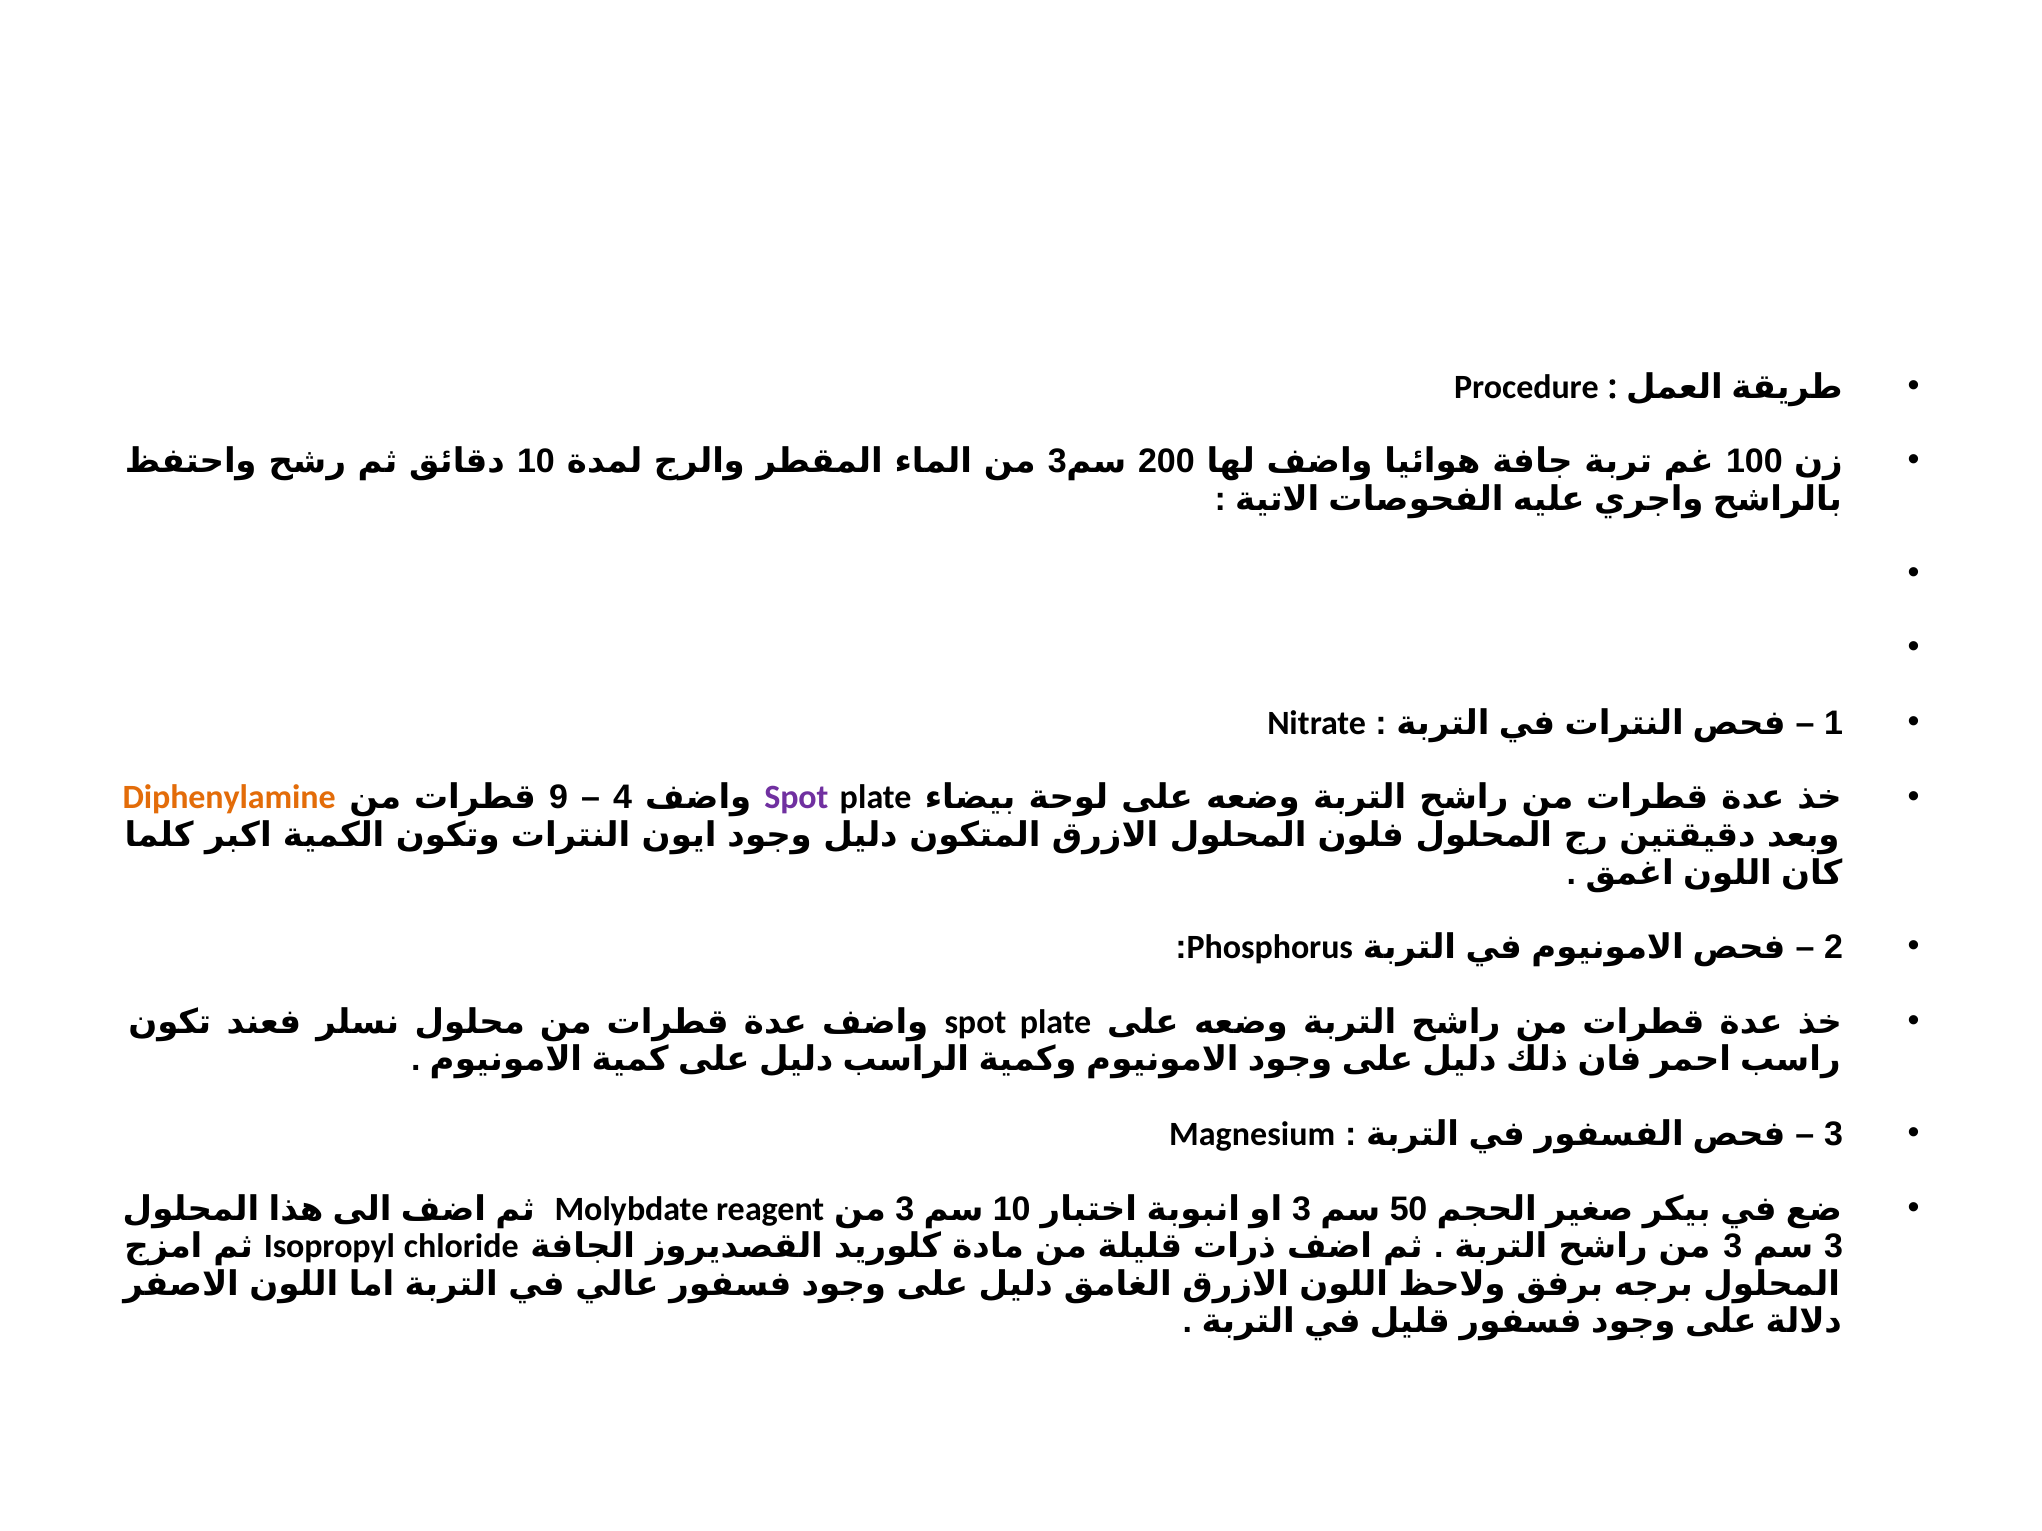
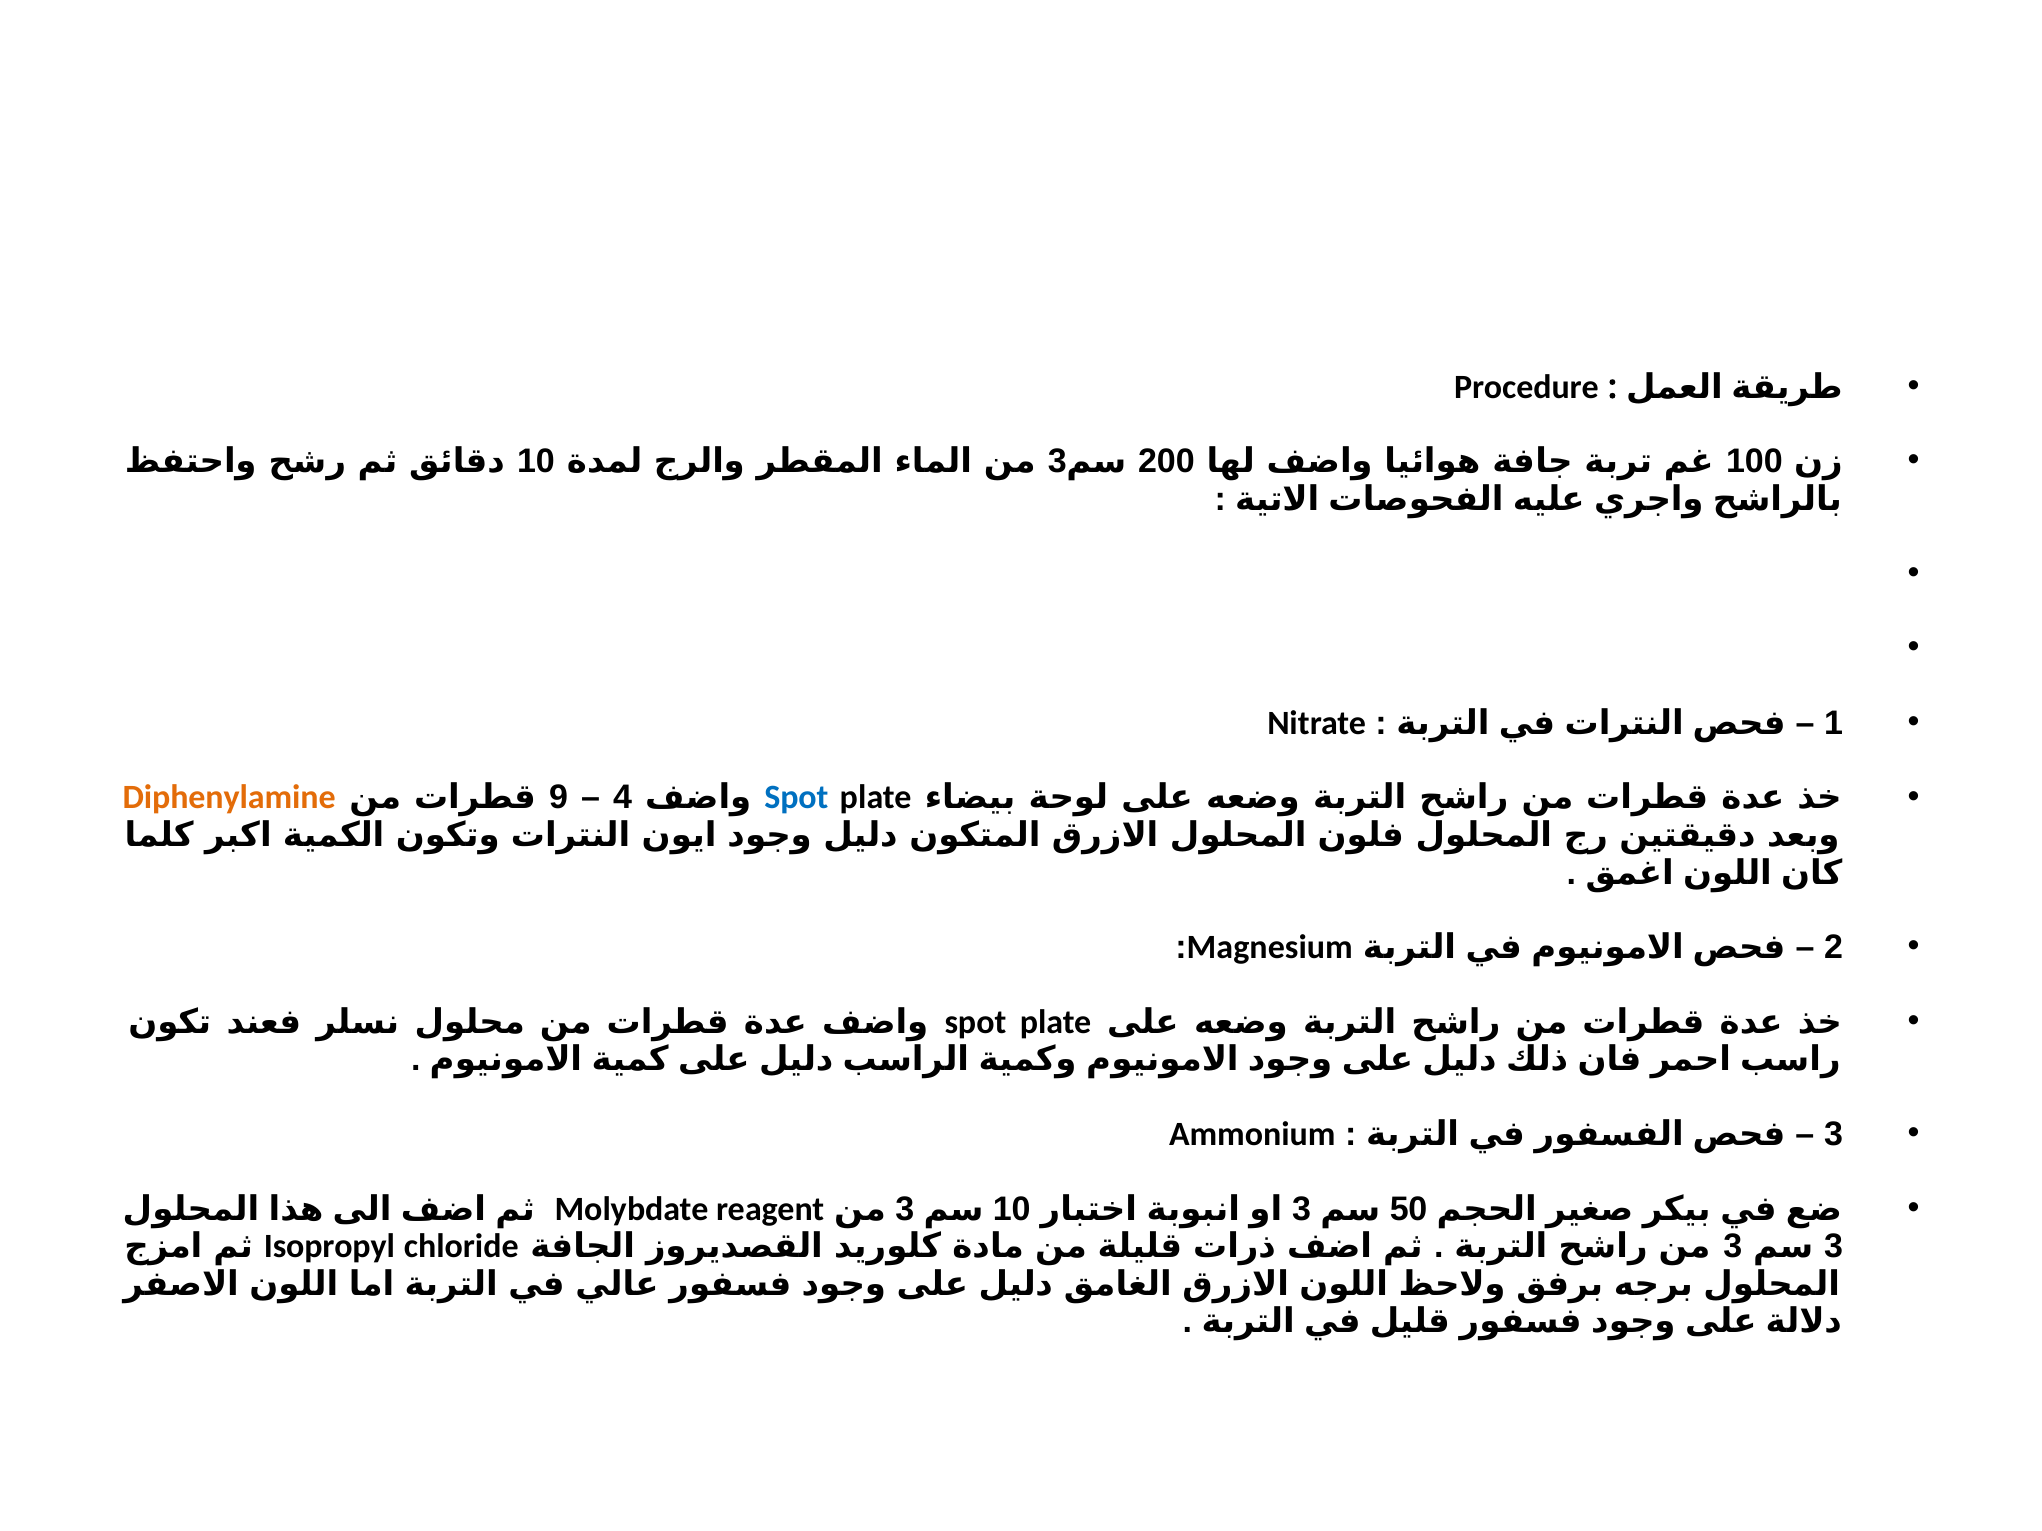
Spot colour: purple -> blue (796, 798)
Phosphorus: Phosphorus -> Magnesium (1270, 948)
Magnesium: Magnesium -> Ammonium (1252, 1135)
